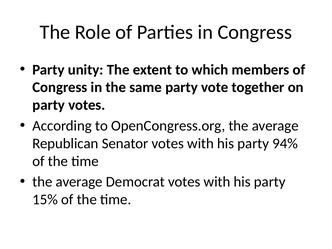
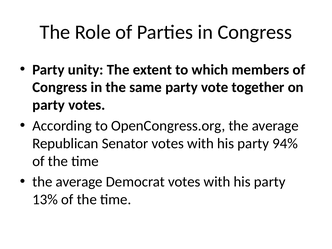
15%: 15% -> 13% (45, 200)
